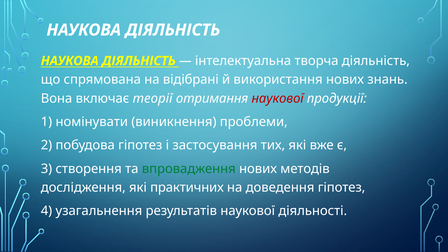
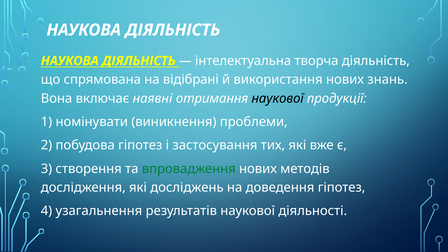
теорії: теорії -> наявні (153, 98)
наукової colour: red -> black (278, 98)
практичних: практичних -> досліджень (187, 188)
